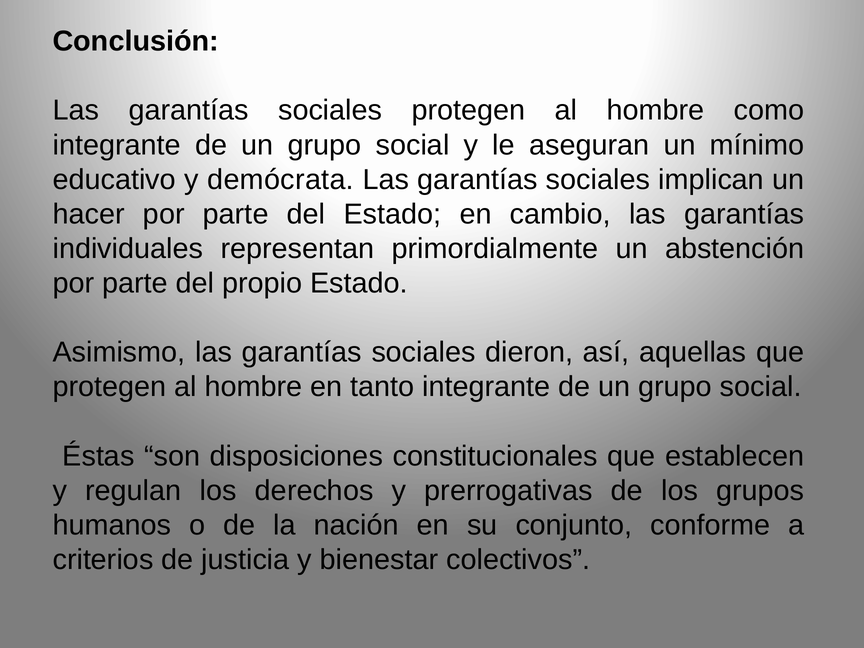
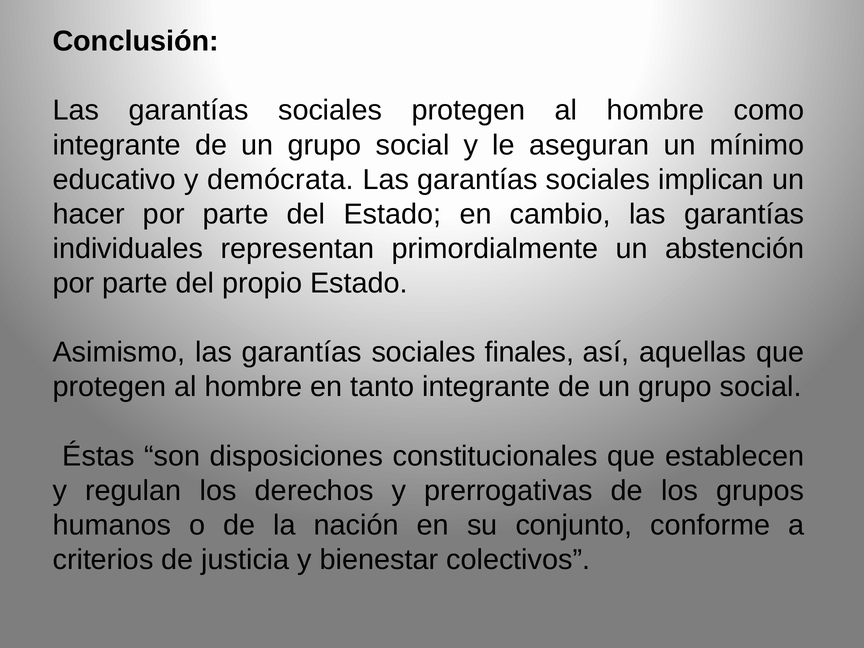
dieron: dieron -> finales (529, 352)
